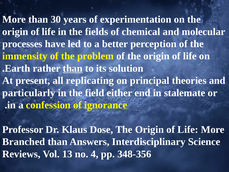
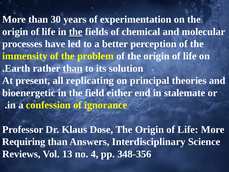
the underline: none -> present (76, 32)
particularly: particularly -> bioenergetic (29, 93)
Branched: Branched -> Requiring (24, 142)
